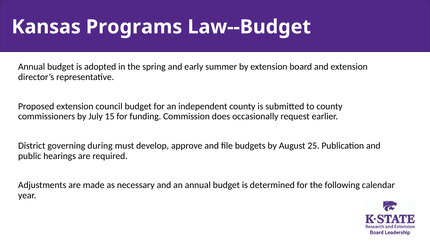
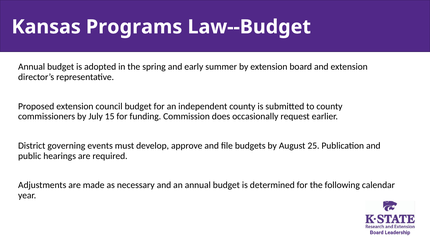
during: during -> events (100, 146)
